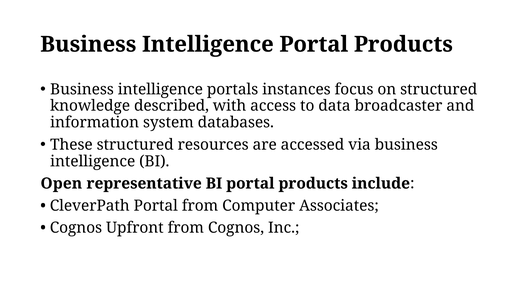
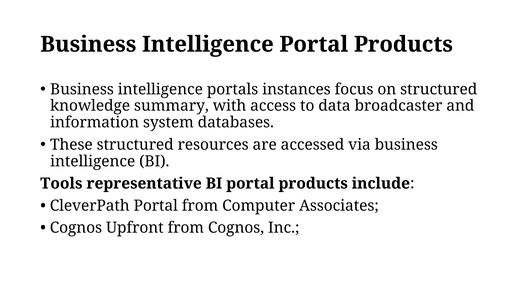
described: described -> summary (171, 106)
Open: Open -> Tools (61, 183)
